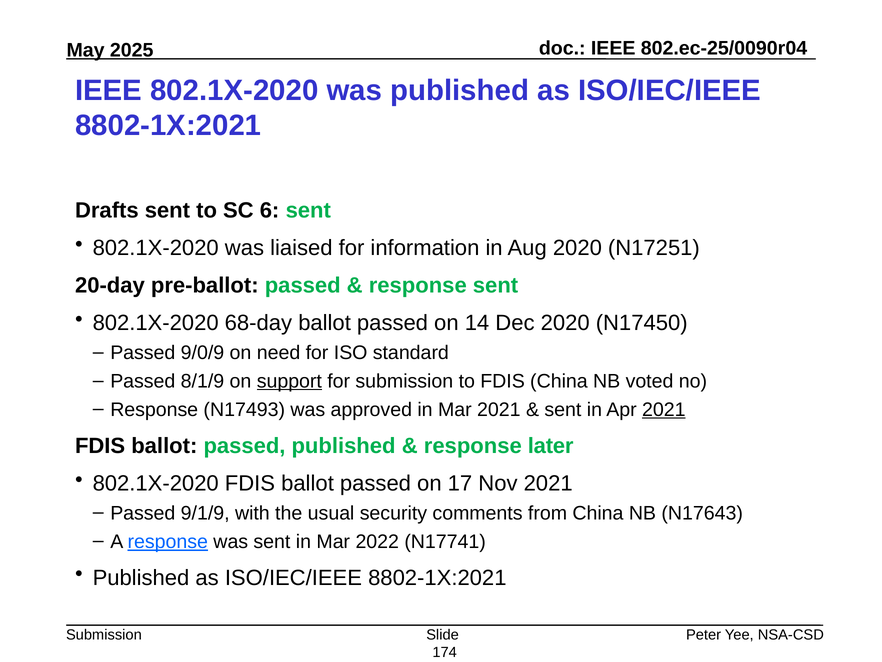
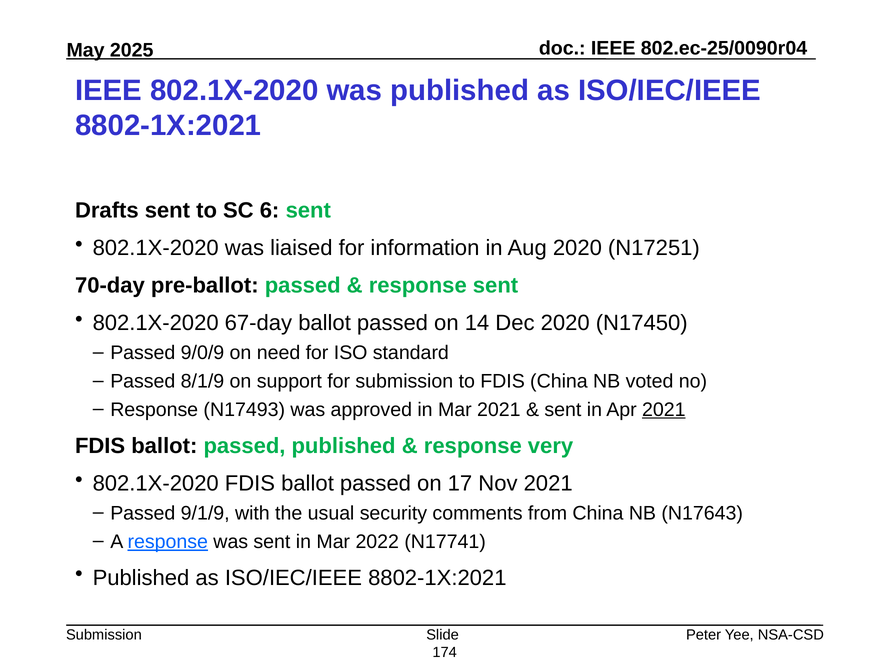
20-day: 20-day -> 70-day (110, 285)
68-day: 68-day -> 67-day (258, 323)
support underline: present -> none (289, 381)
later: later -> very (551, 446)
